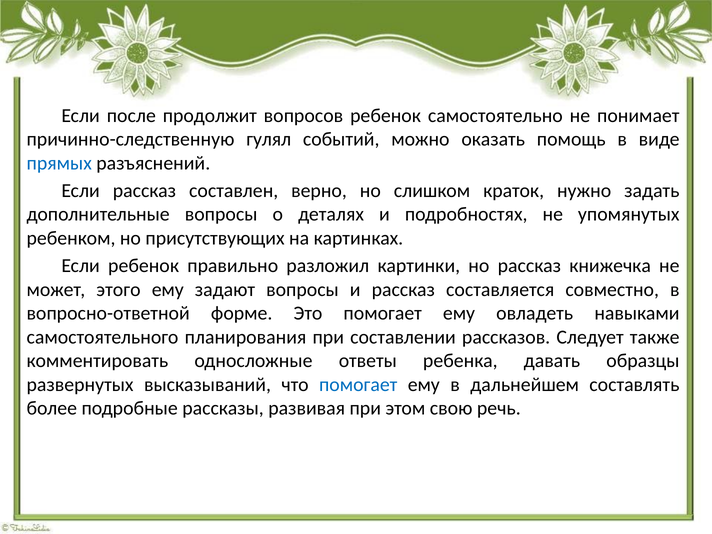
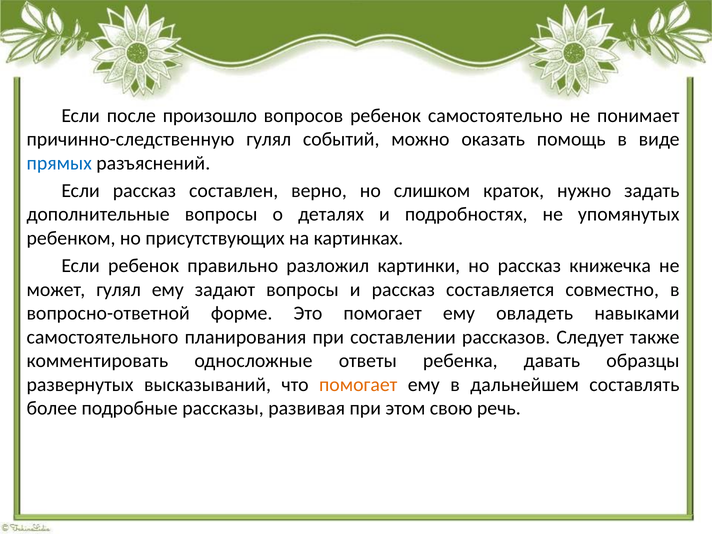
продолжит: продолжит -> произошло (210, 116)
может этого: этого -> гулял (119, 290)
помогает colour: blue -> orange (358, 385)
